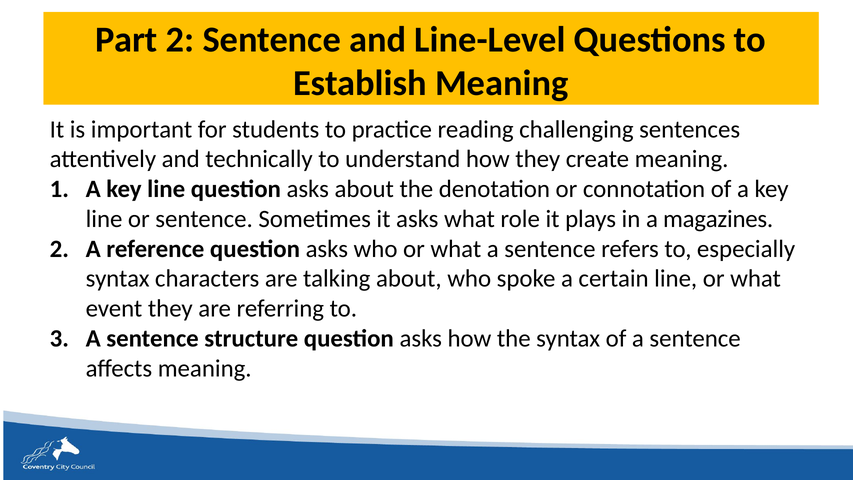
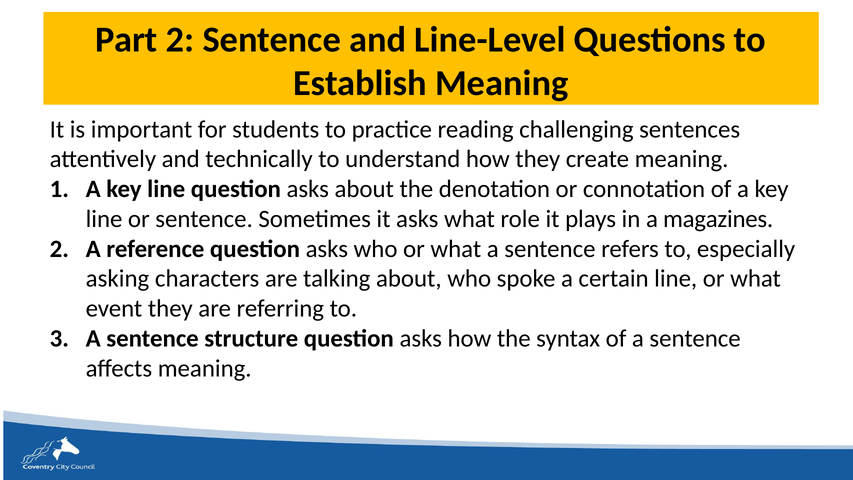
syntax: syntax -> asking (118, 279)
